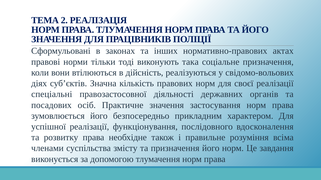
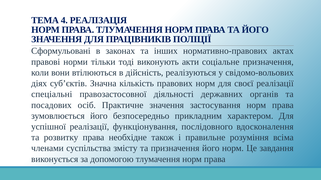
2: 2 -> 4 (64, 20)
така: така -> акти (190, 62)
